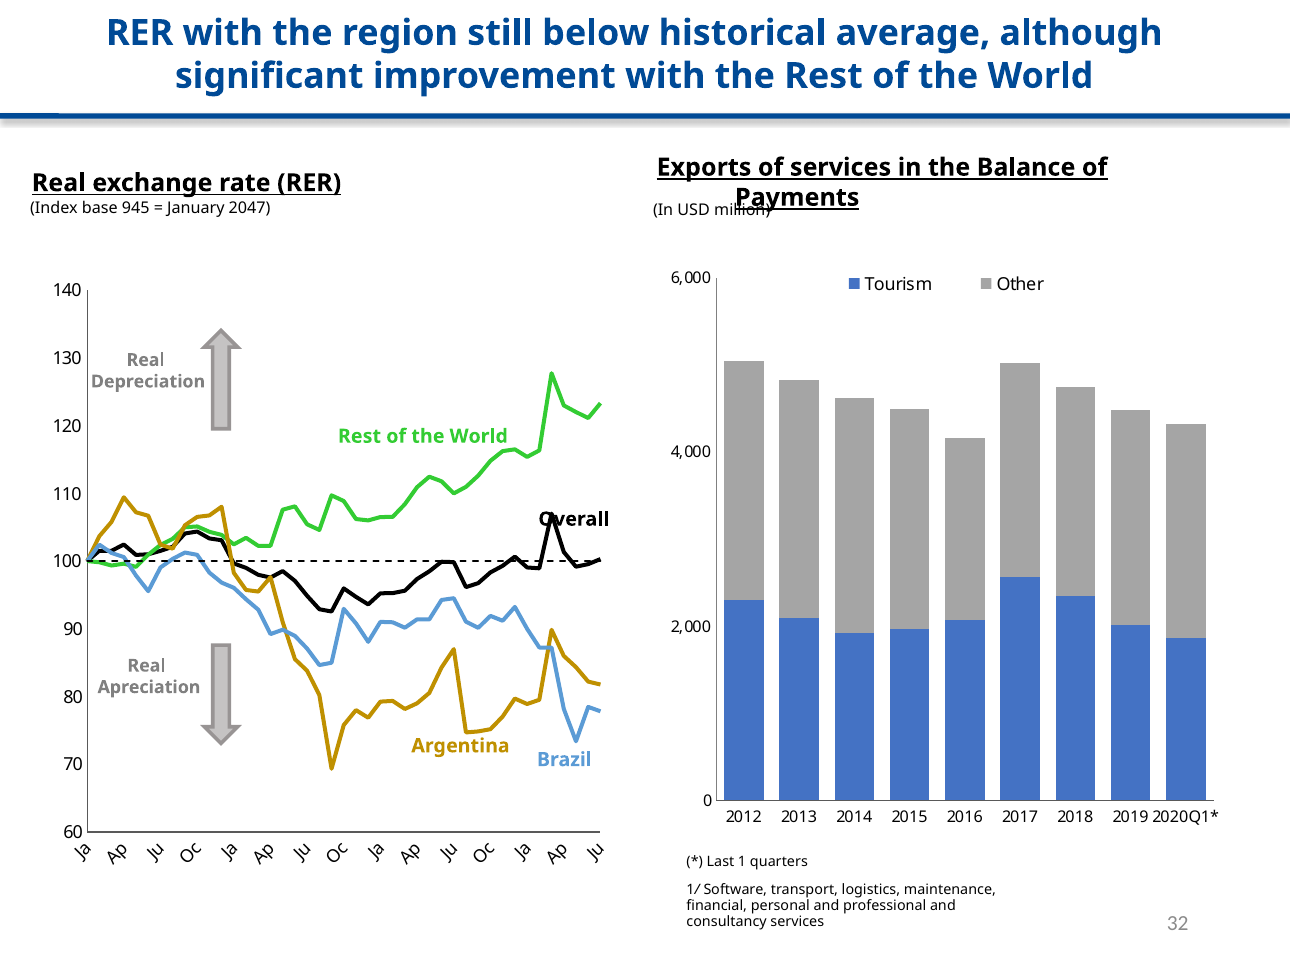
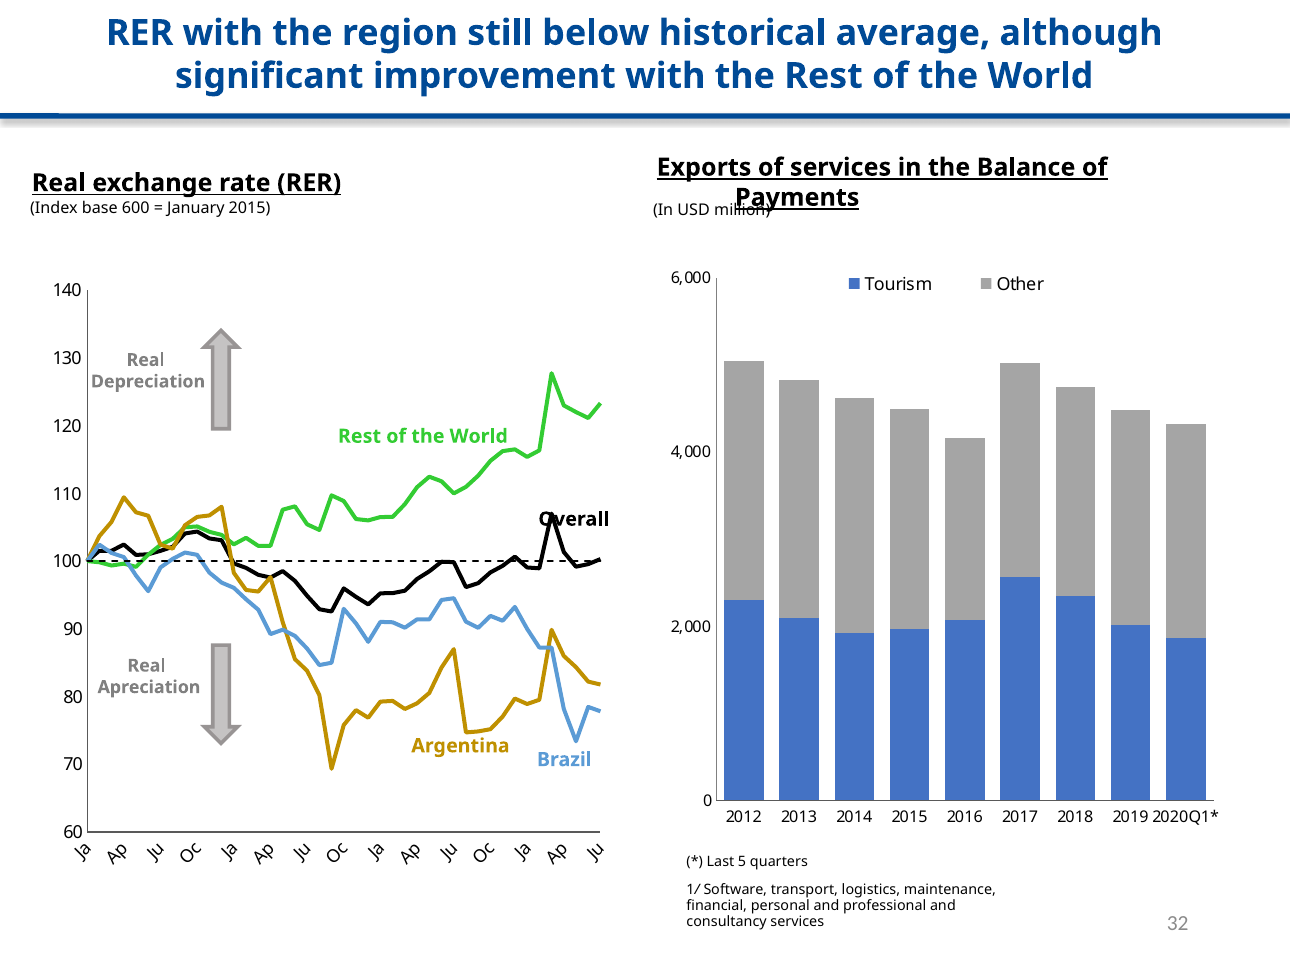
945: 945 -> 600 (136, 208)
January 2047: 2047 -> 2015 (250, 208)
1: 1 -> 5 (742, 862)
